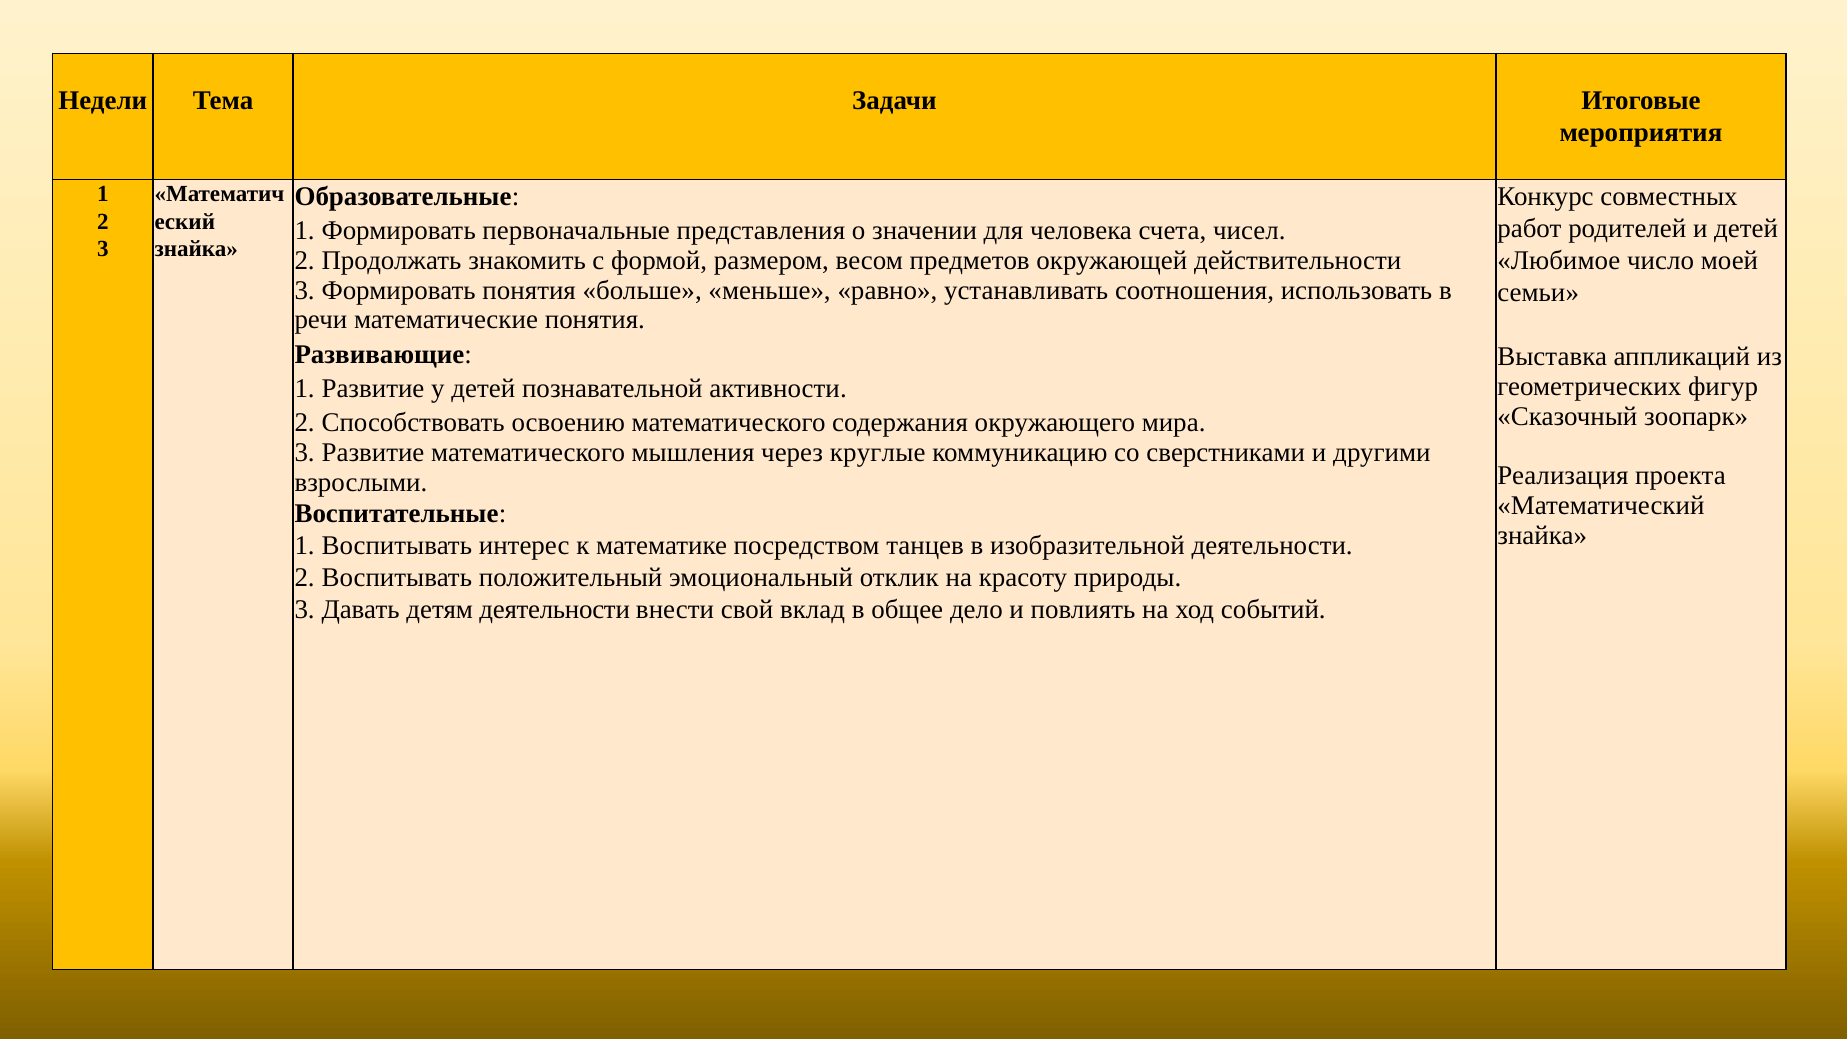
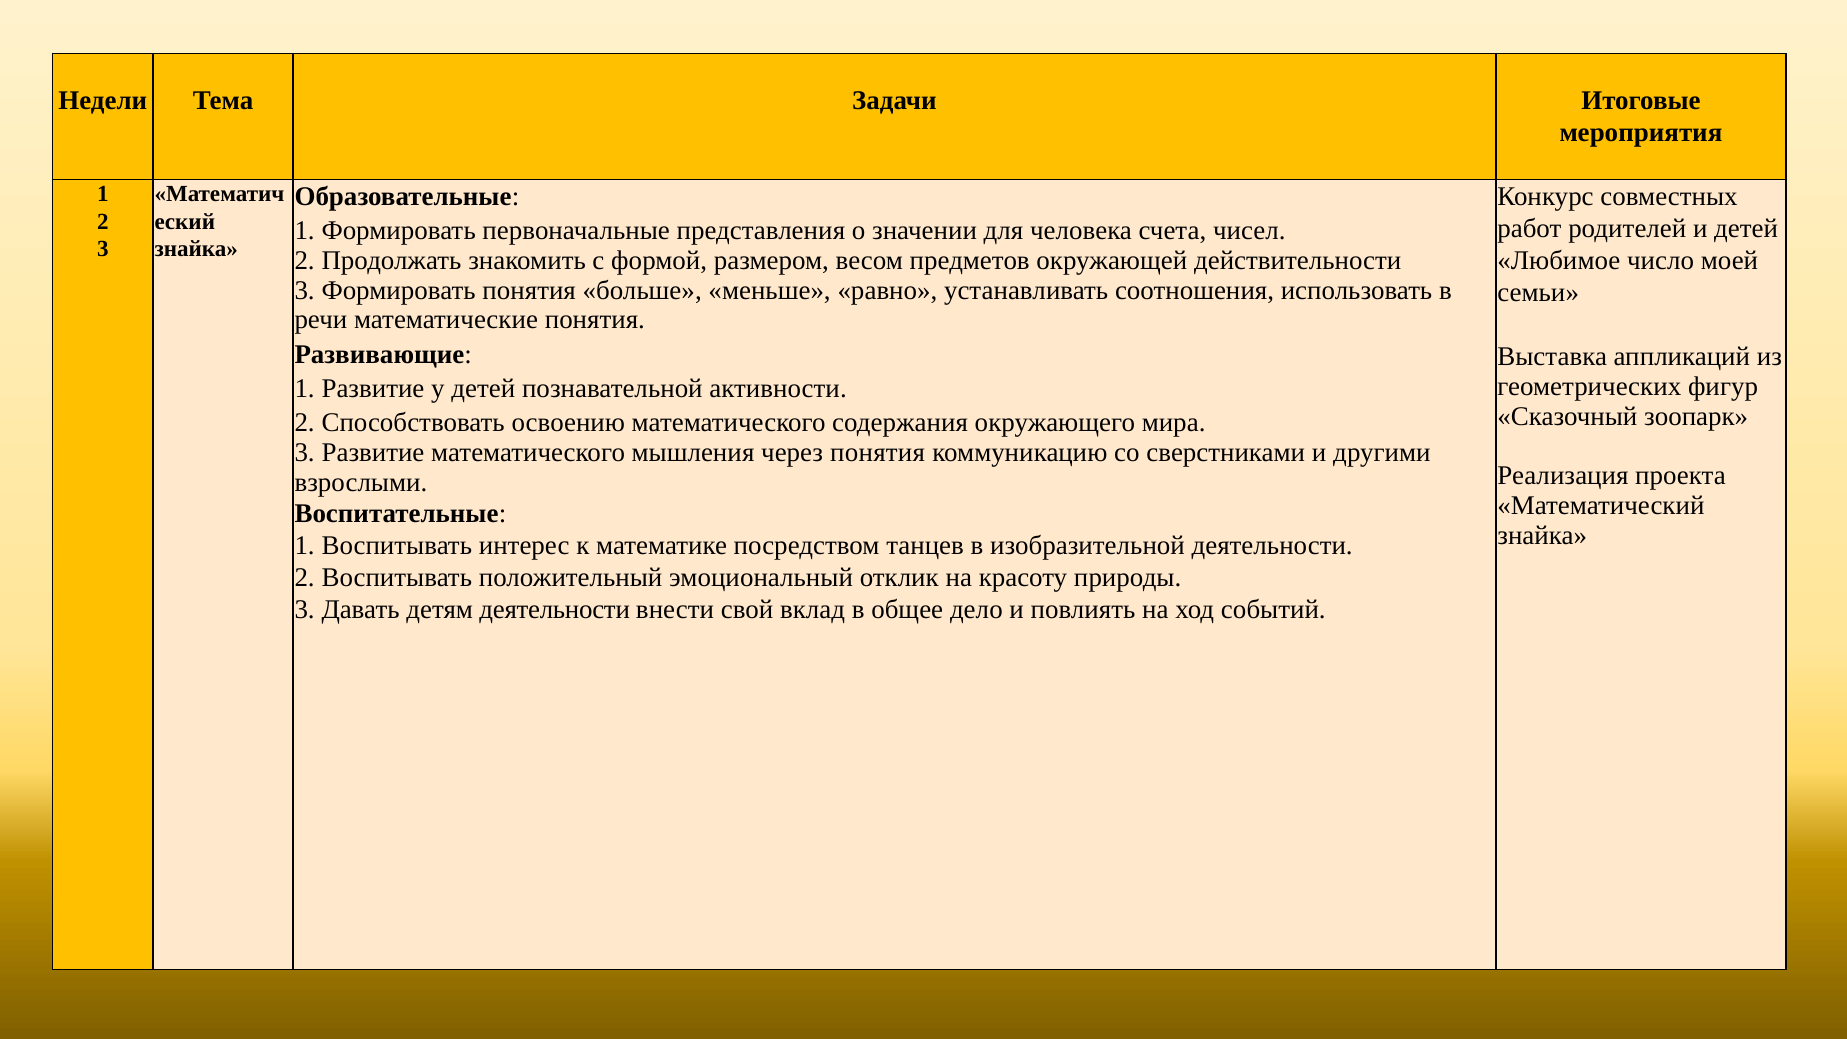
через круглые: круглые -> понятия (878, 452)
